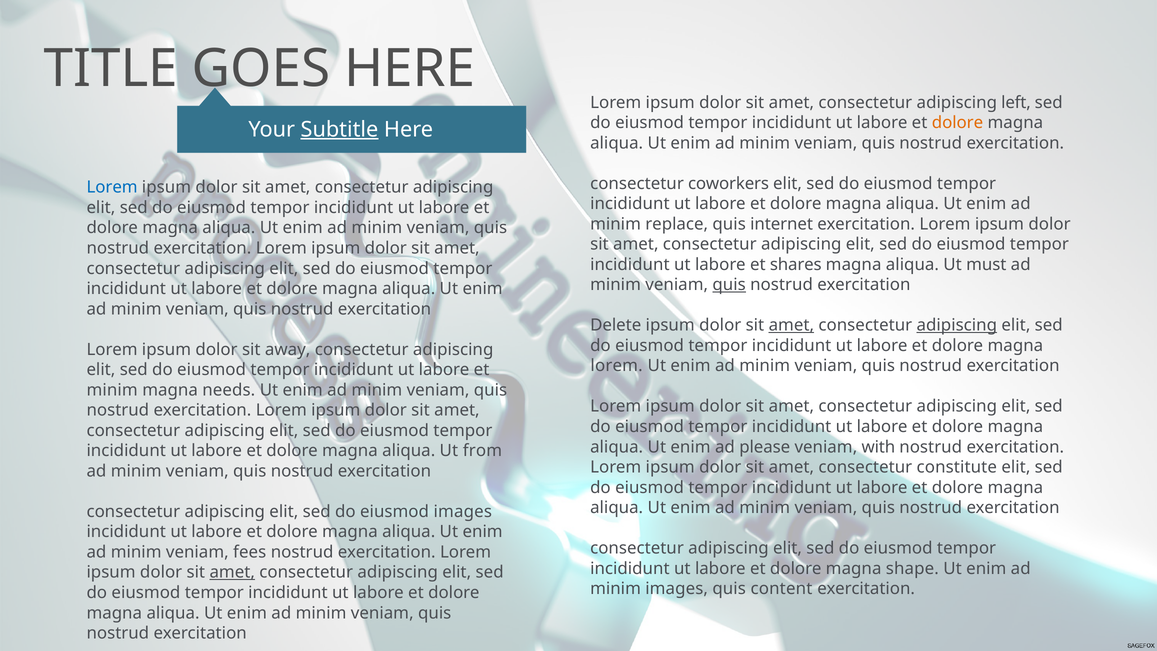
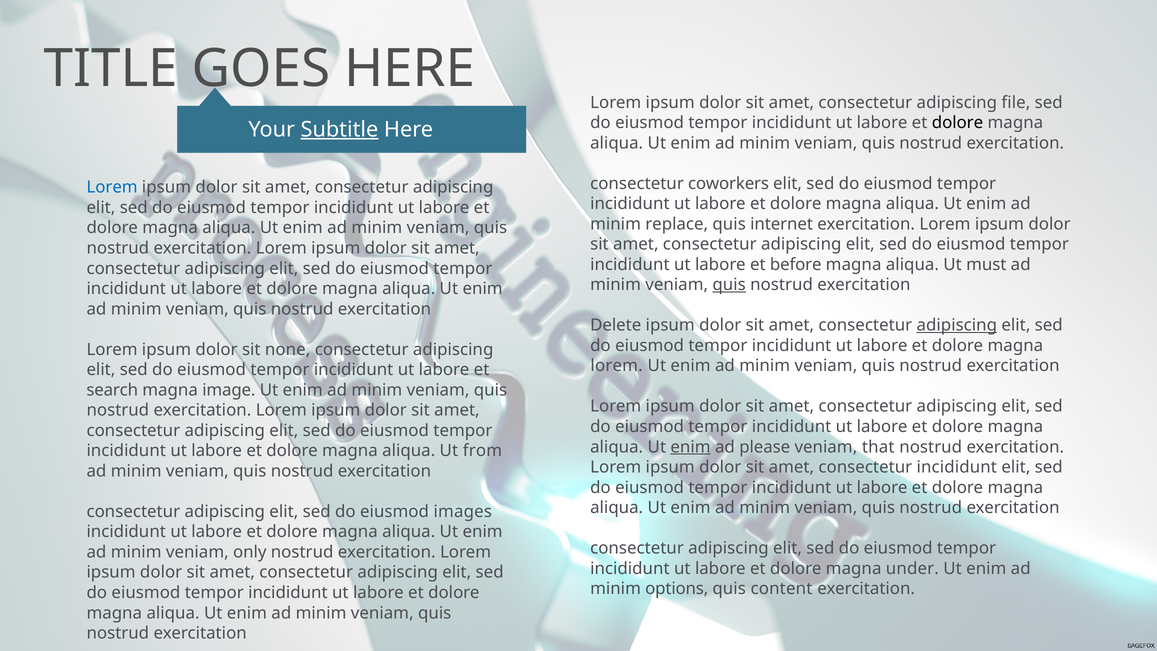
left: left -> file (1016, 102)
dolore colour: orange -> black (957, 123)
shares: shares -> before (796, 264)
amet underline: present -> none (791, 325)
away: away -> none (288, 349)
minim: minim -> search (112, 390)
needs: needs -> image (229, 390)
enim underline: none -> present (690, 447)
with: with -> that (878, 447)
consectetur constitute: constitute -> incididunt (957, 467)
fees: fees -> only (250, 552)
shape: shape -> under (912, 568)
amet underline: present -> none (232, 572)
minim images: images -> options (677, 589)
